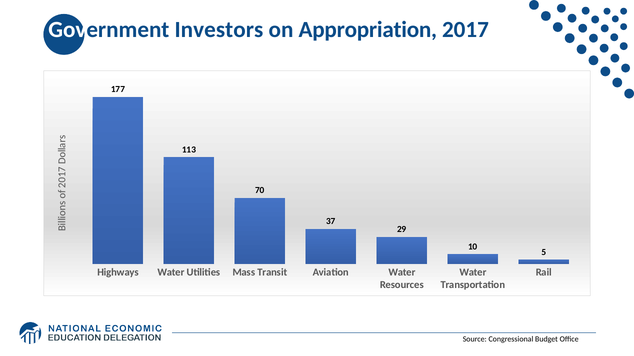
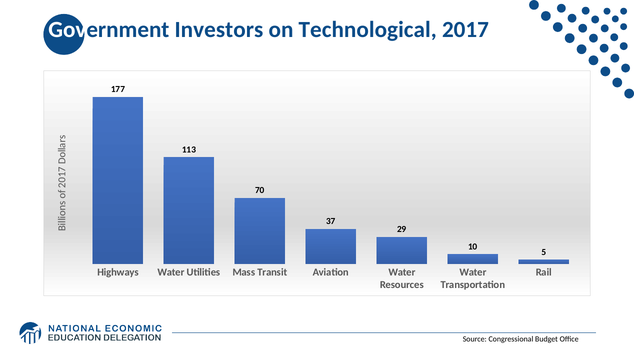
Appropriation: Appropriation -> Technological (368, 30)
